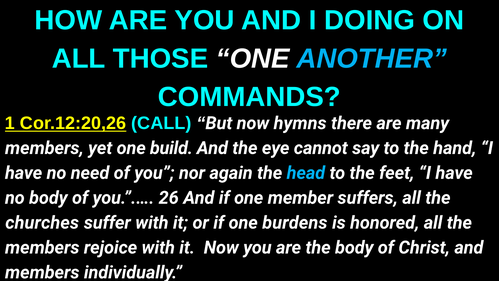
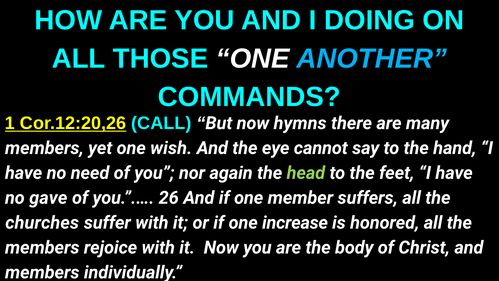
build: build -> wish (171, 148)
head colour: light blue -> light green (306, 173)
no body: body -> gave (48, 198)
burdens: burdens -> increase (295, 222)
